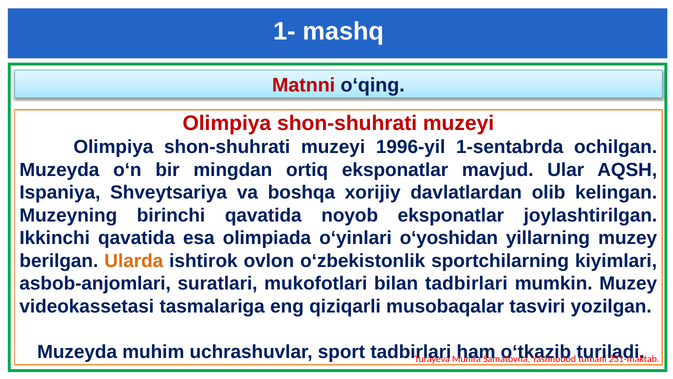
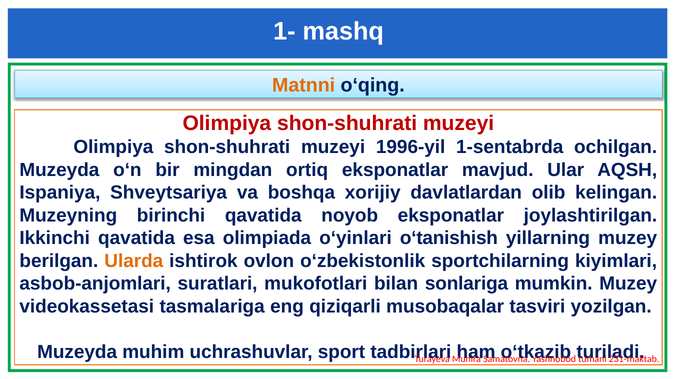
Matnni colour: red -> orange (304, 85)
o‘yoshidan: o‘yoshidan -> o‘tanishish (449, 238)
bilan tadbirlari: tadbirlari -> sonlariga (466, 283)
